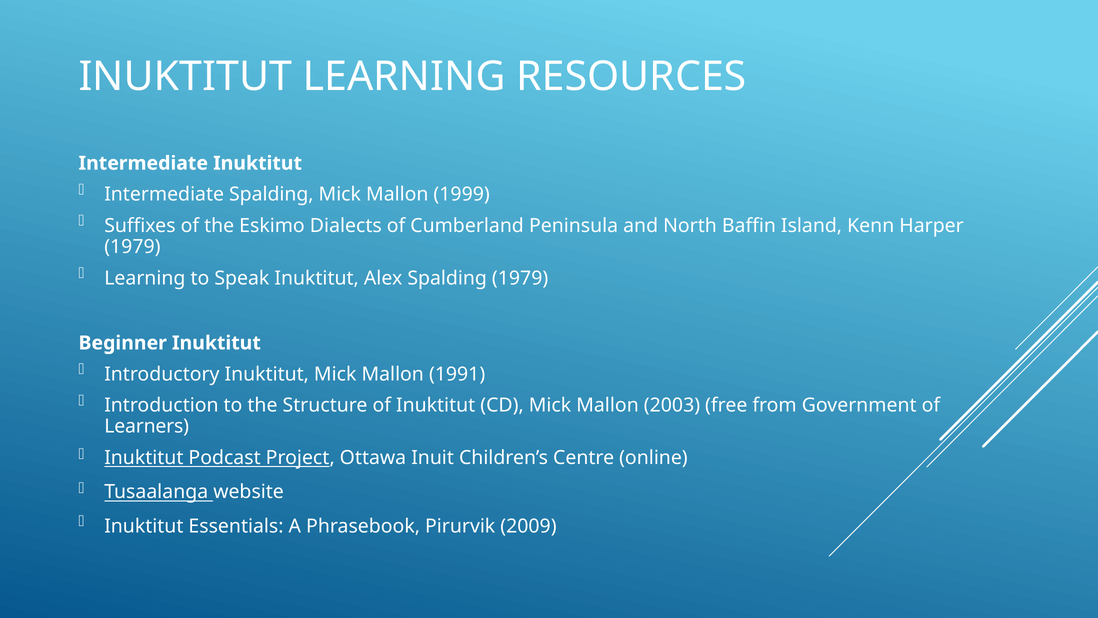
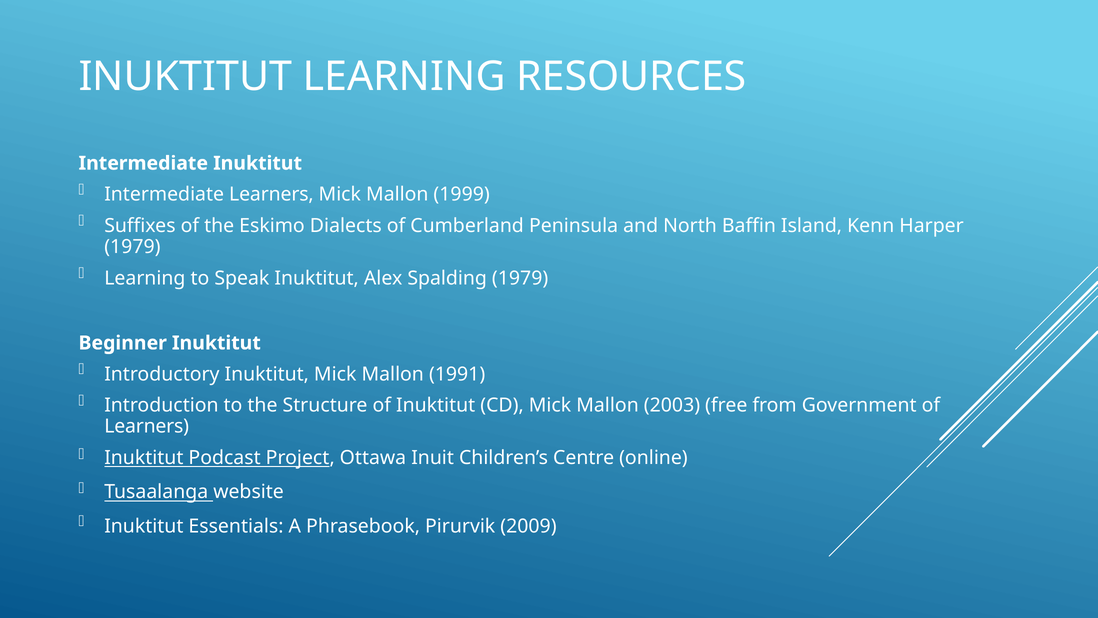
Intermediate Spalding: Spalding -> Learners (271, 194)
